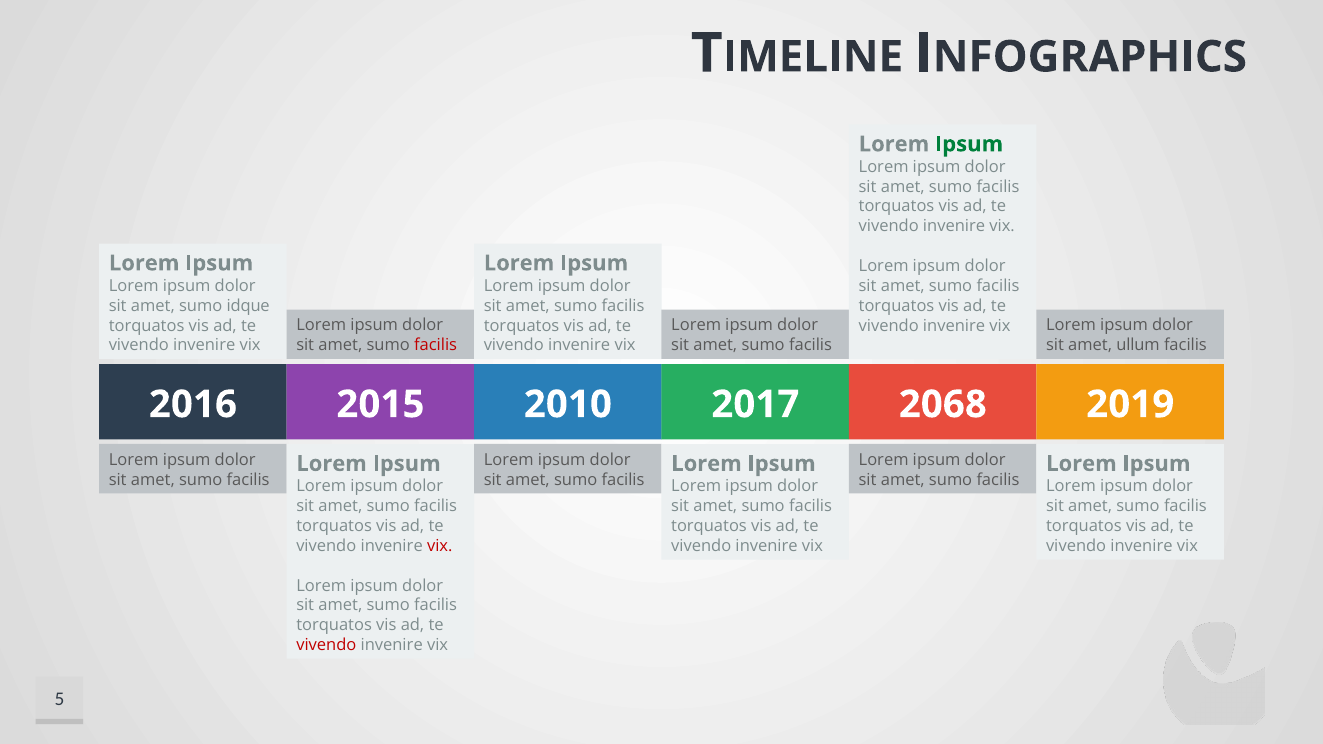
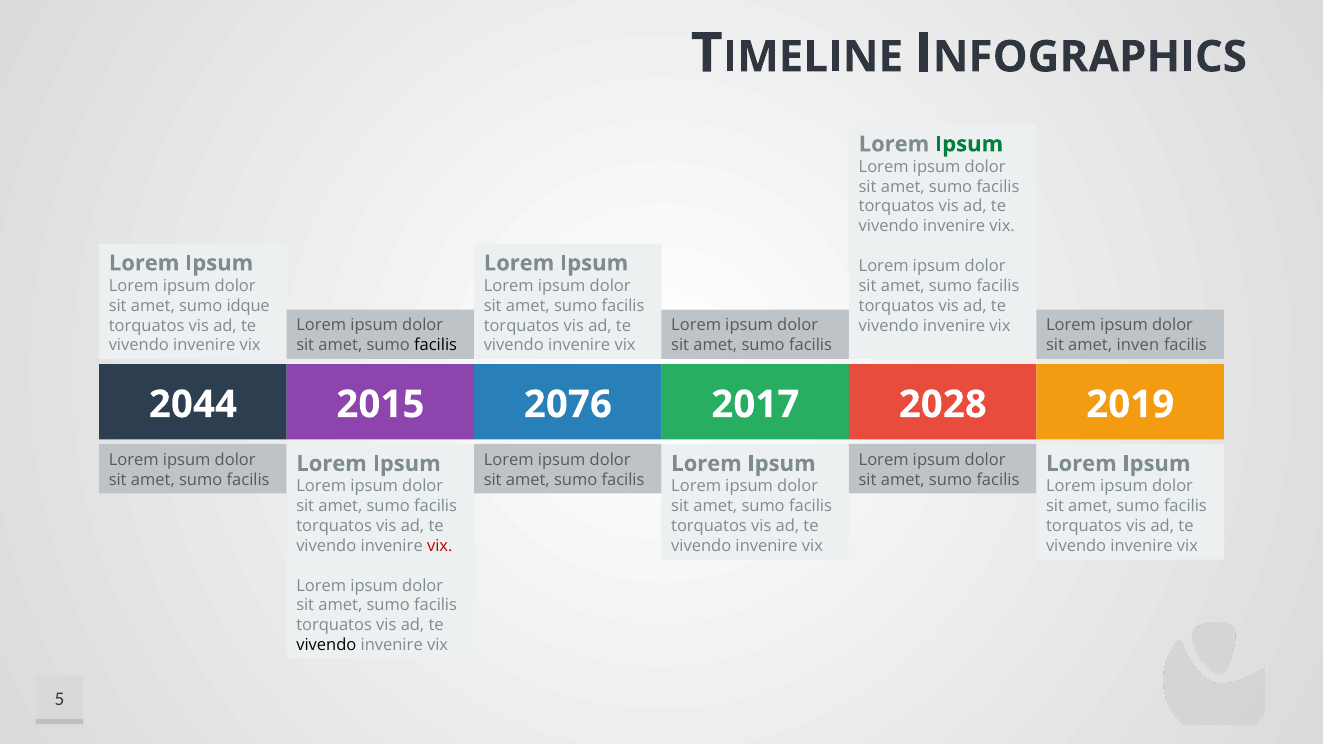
facilis colour: red -> black (436, 345)
ullum: ullum -> inven (1138, 345)
2016: 2016 -> 2044 (193, 405)
2010: 2010 -> 2076 (568, 405)
2068: 2068 -> 2028 (943, 405)
vivendo colour: red -> black (326, 645)
